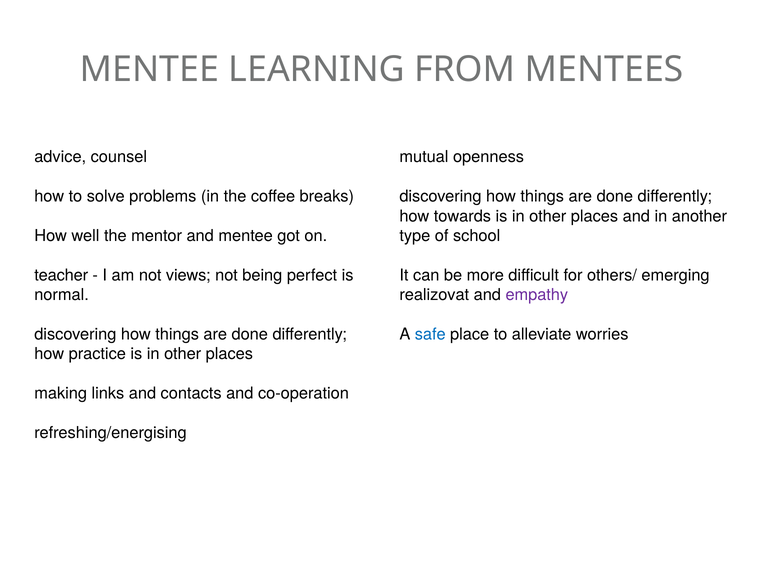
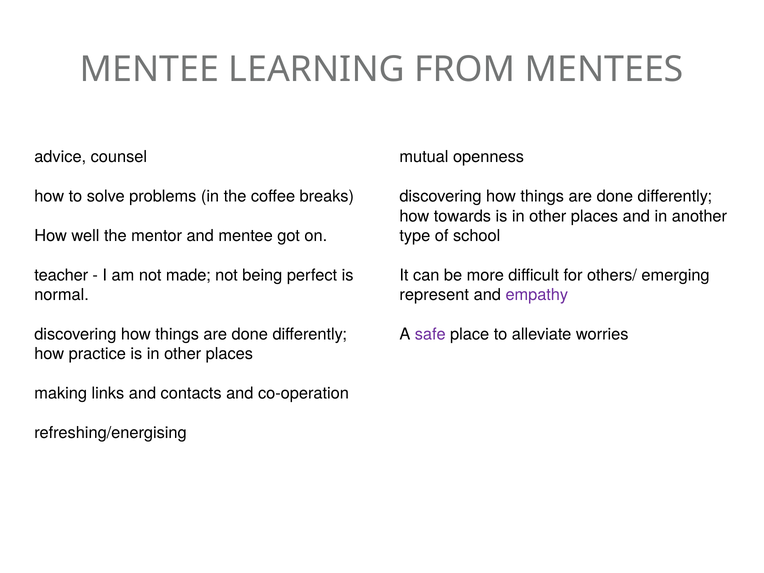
views: views -> made (188, 275)
realizovat: realizovat -> represent (434, 295)
safe colour: blue -> purple (430, 334)
